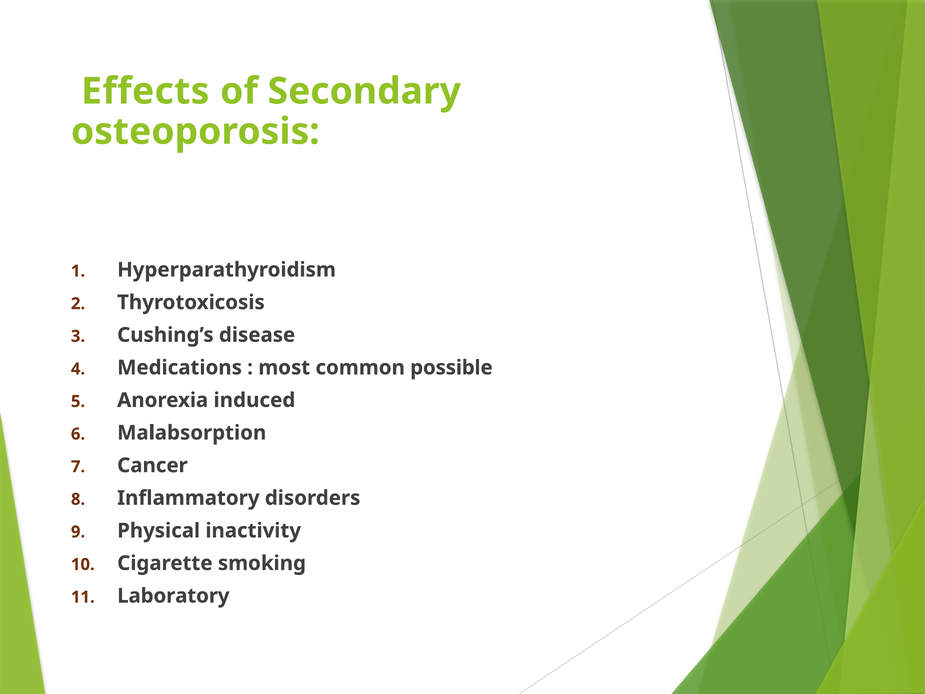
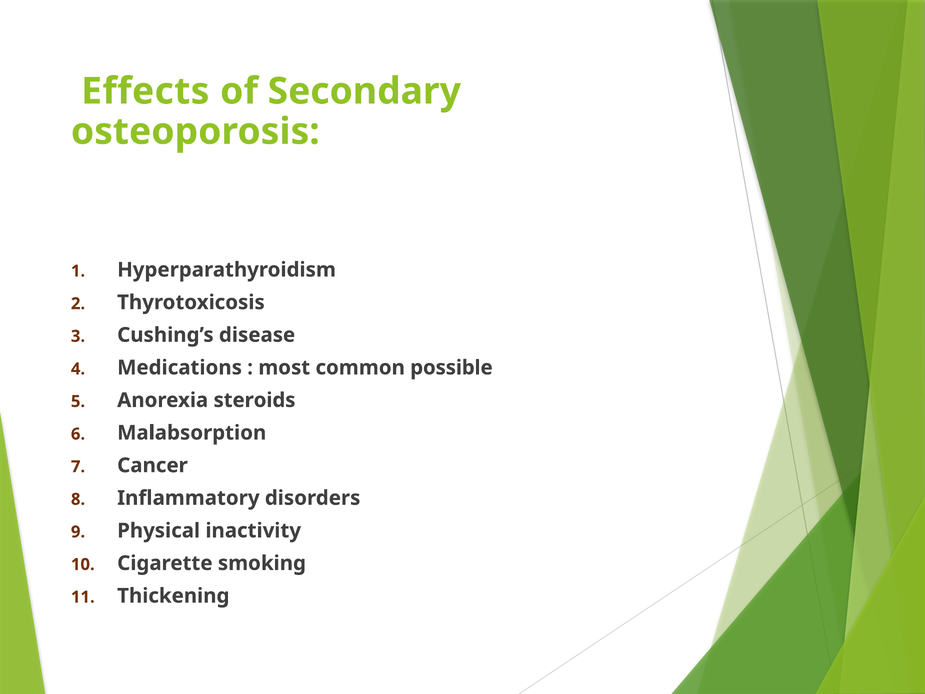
induced: induced -> steroids (255, 400)
Laboratory: Laboratory -> Thickening (173, 596)
